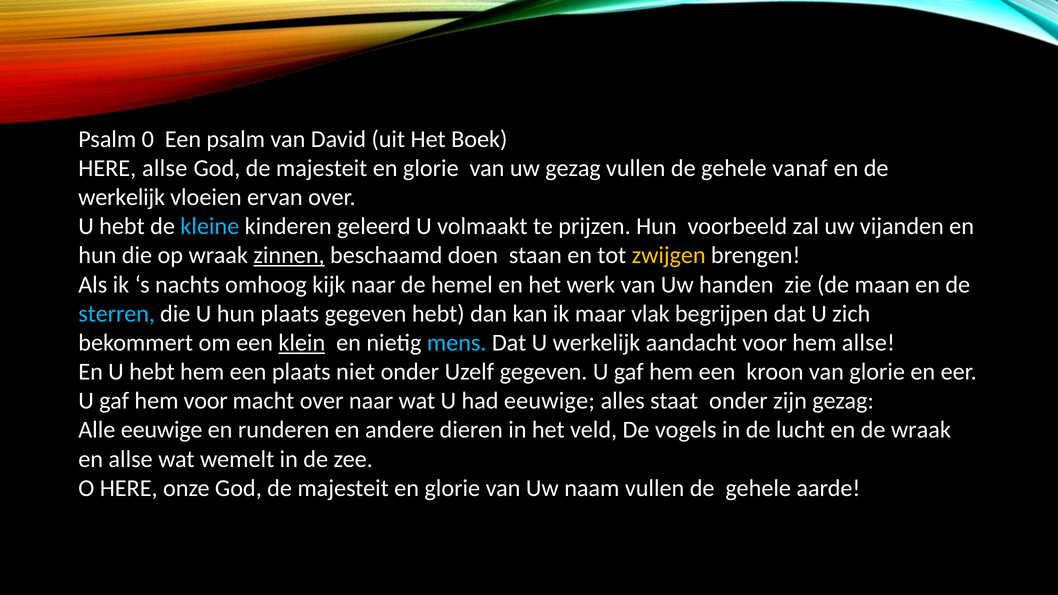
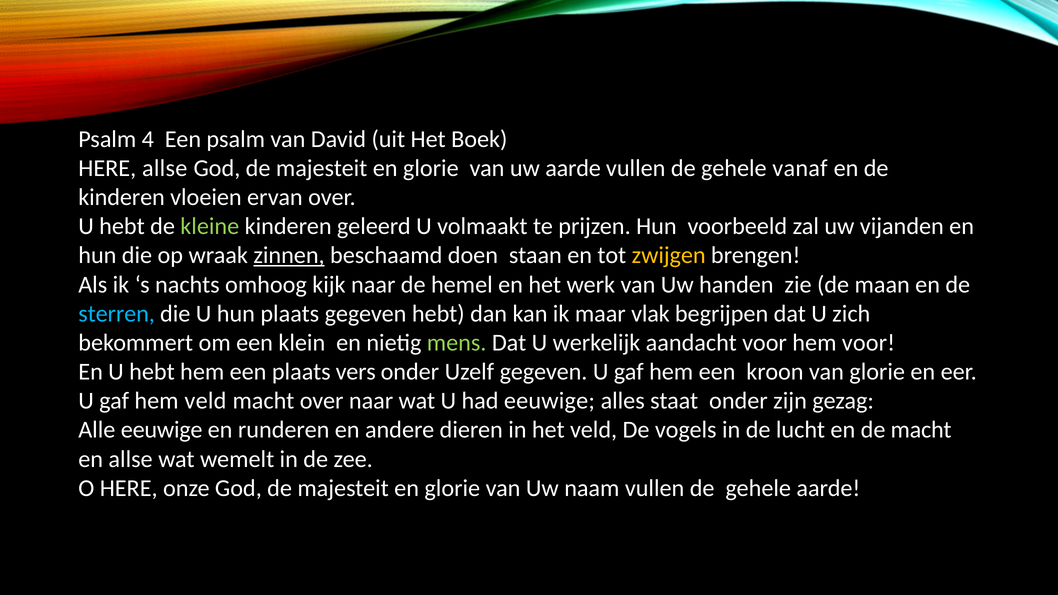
0: 0 -> 4 (148, 139)
uw gezag: gezag -> aarde (573, 168)
werkelijk: werkelijk -> kinderen (122, 197)
kleine colour: light blue -> light green (210, 226)
klein underline: present -> none (302, 343)
mens colour: light blue -> light green (457, 343)
hem allse: allse -> voor (868, 343)
niet: niet -> vers (356, 372)
hem voor: voor -> veld (205, 401)
de wraak: wraak -> macht (921, 430)
